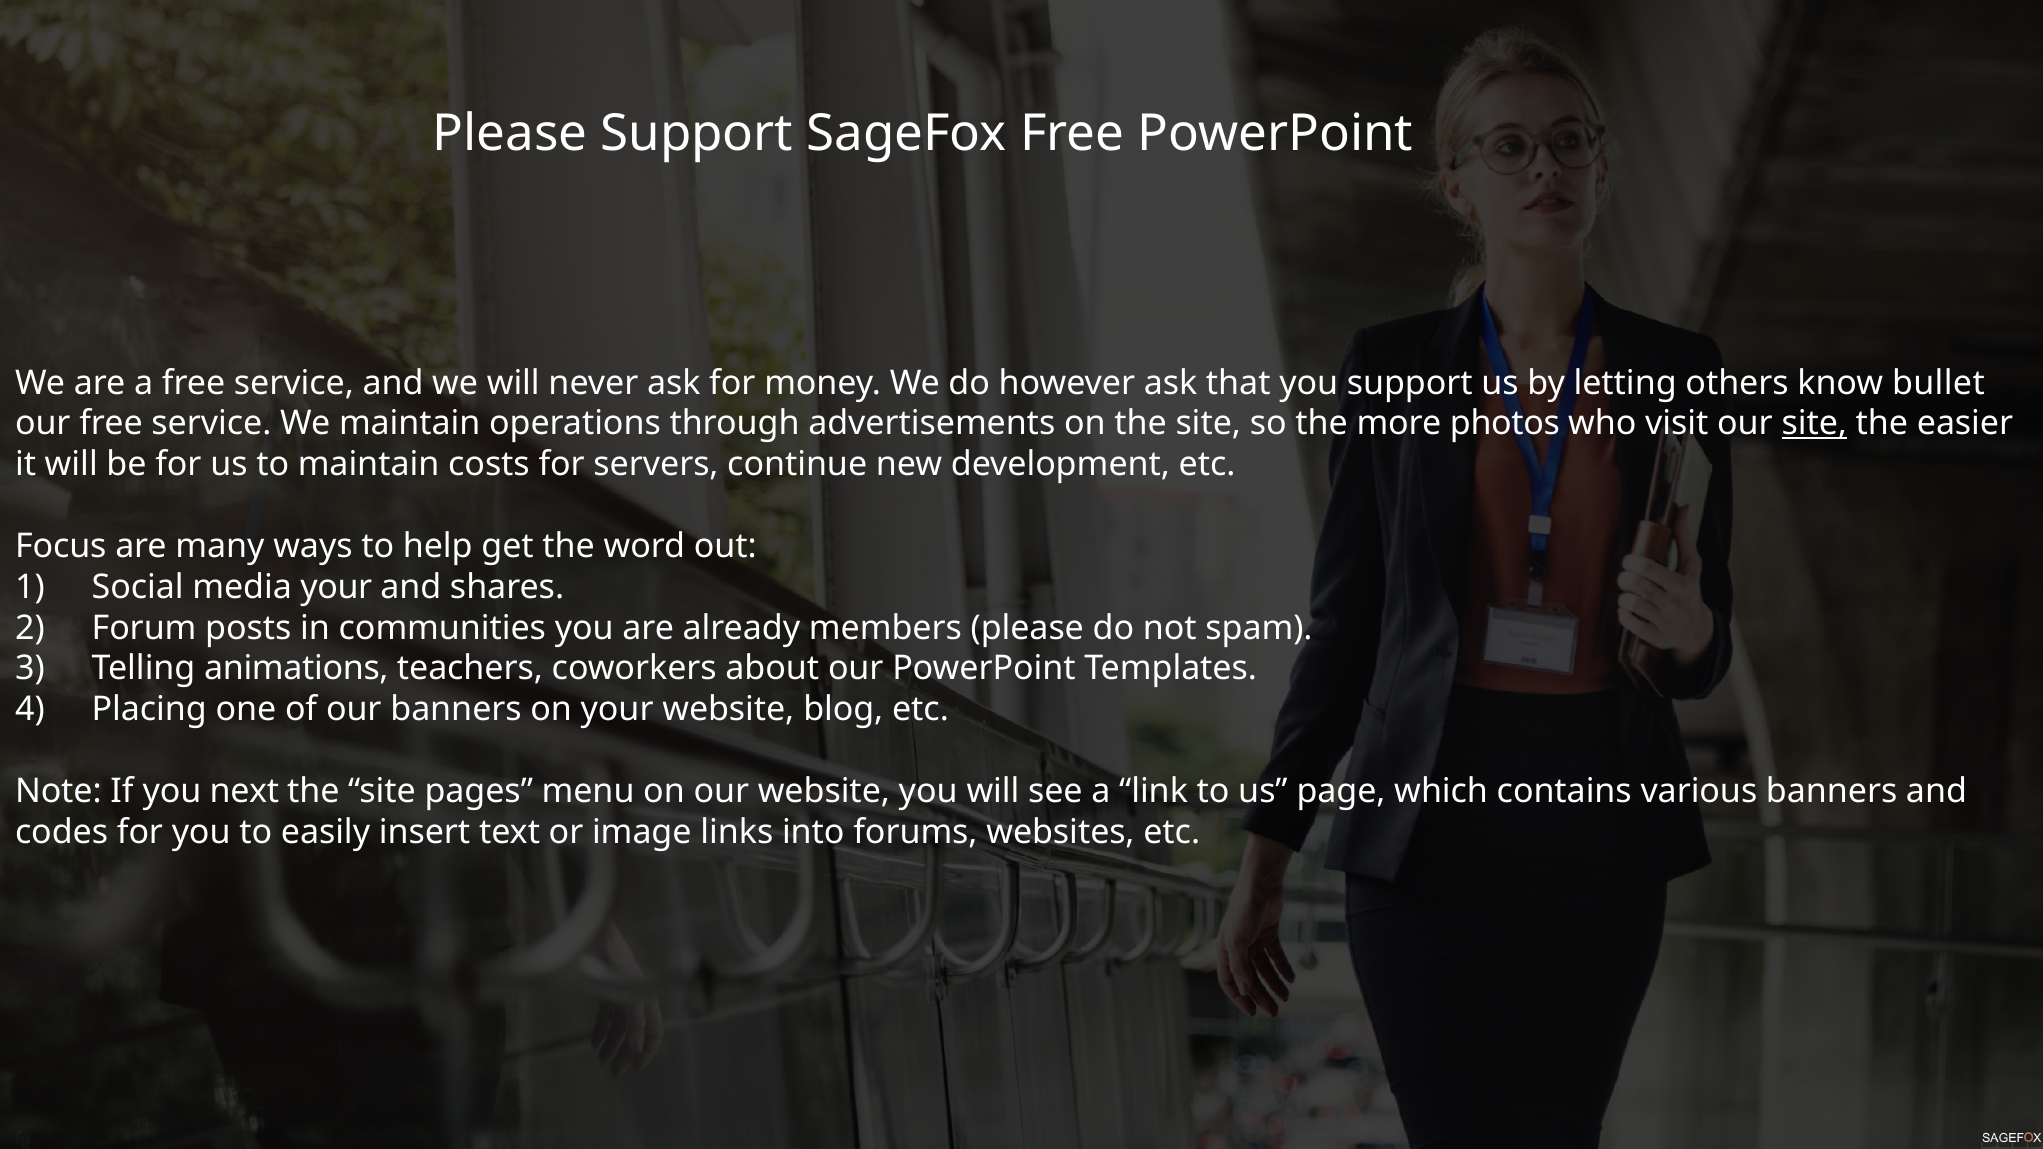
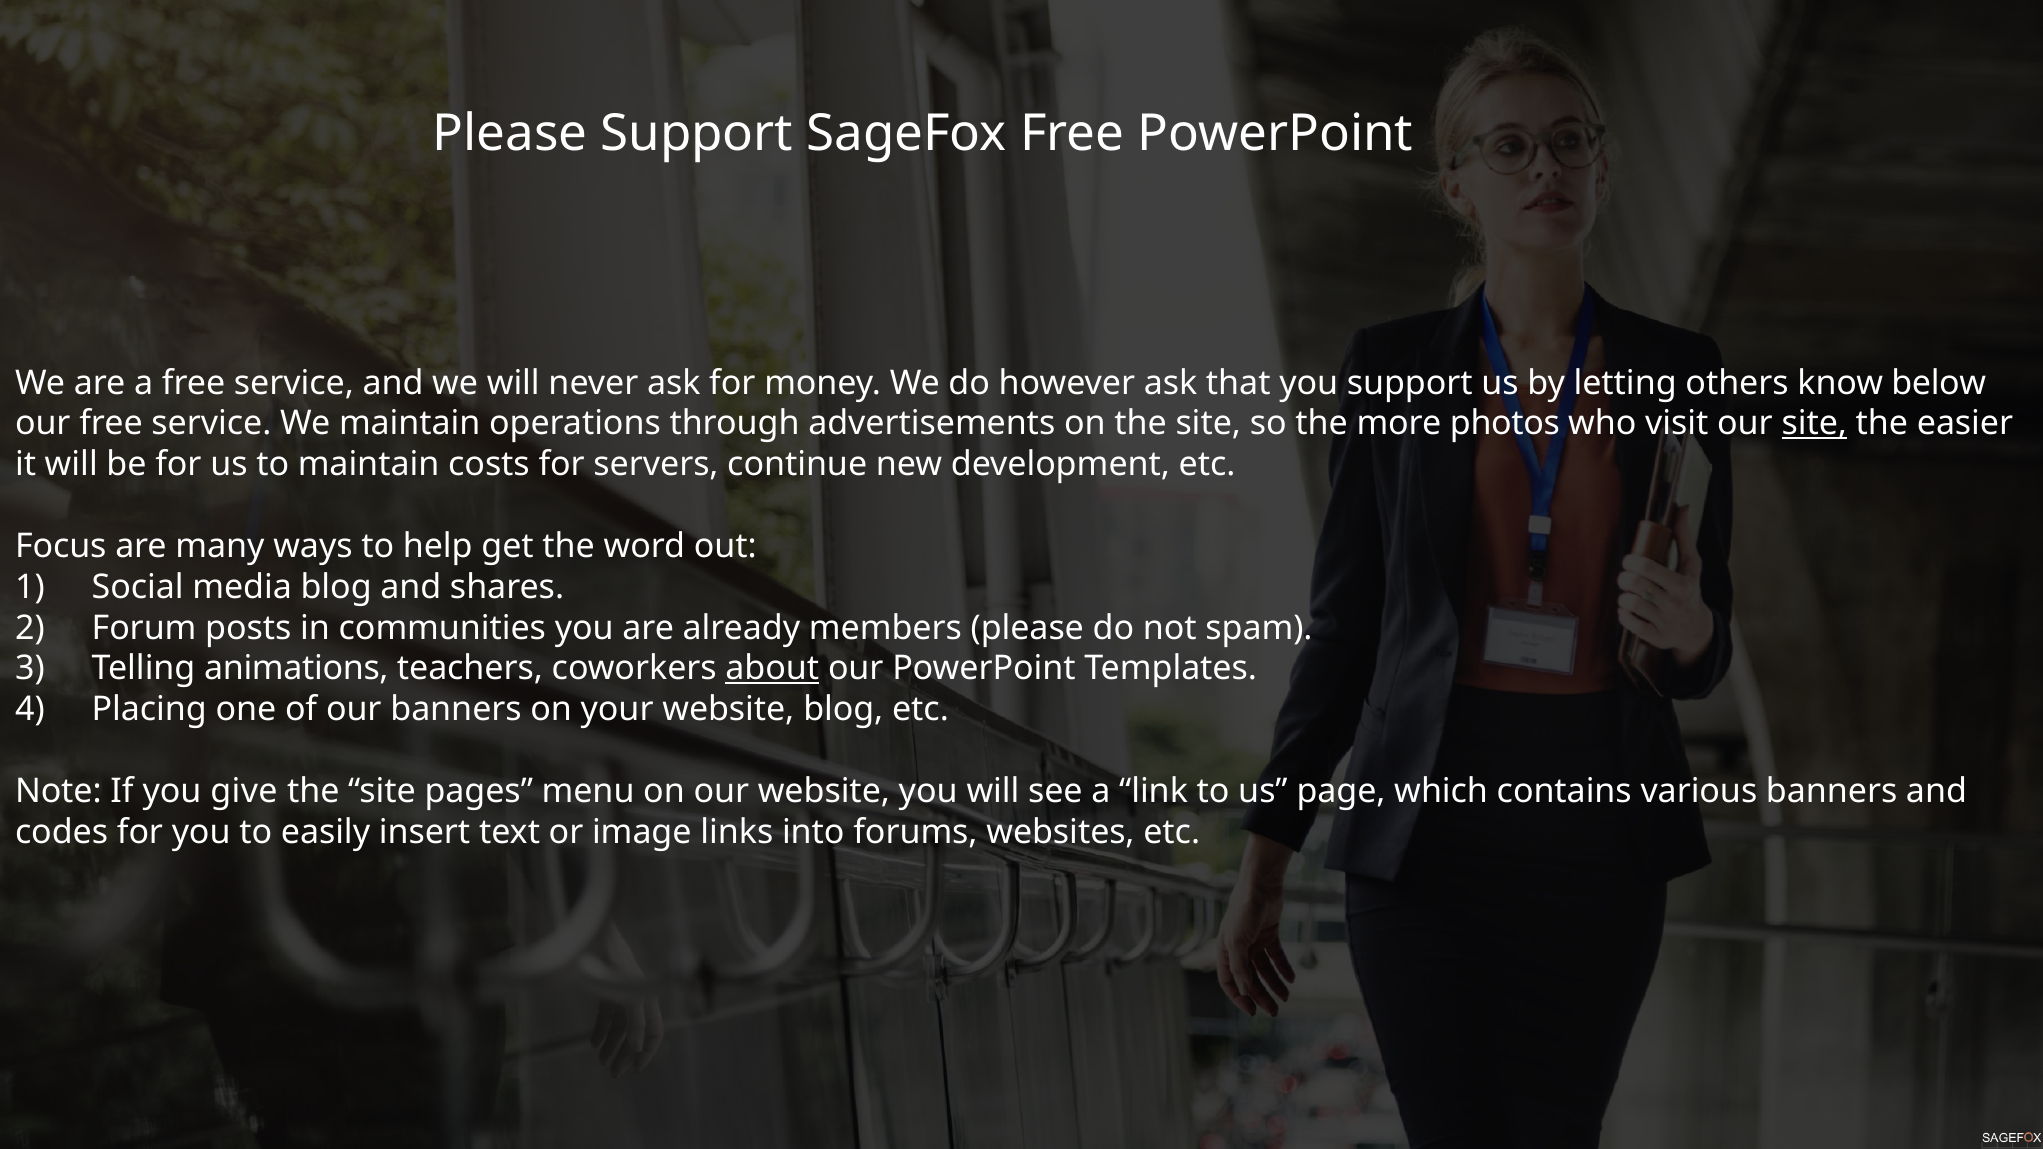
bullet: bullet -> below (1939, 383)
media your: your -> blog (336, 587)
about underline: none -> present (772, 669)
next: next -> give (244, 791)
